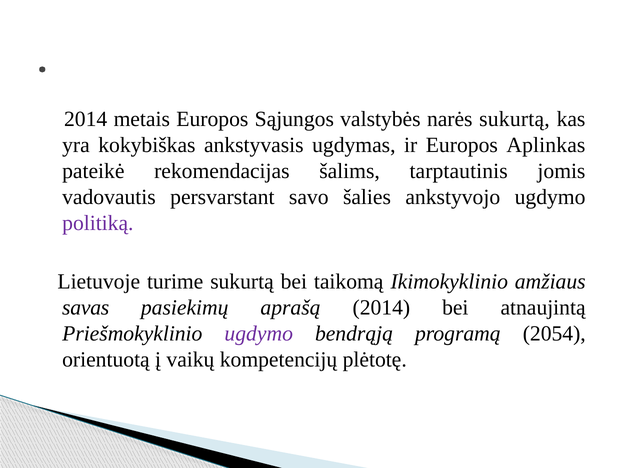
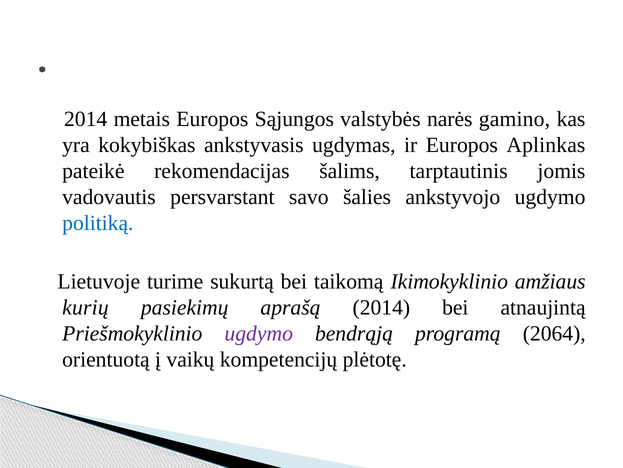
narės sukurtą: sukurtą -> gamino (514, 119)
politiką colour: purple -> blue (98, 223)
savas: savas -> kurių (85, 307)
2054: 2054 -> 2064 (554, 333)
